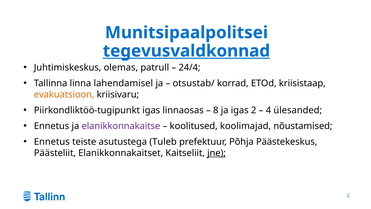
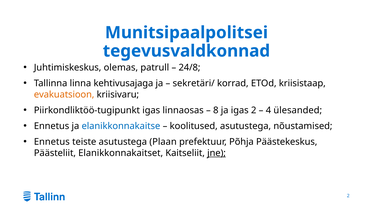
tegevusvaldkonnad underline: present -> none (186, 51)
24/4: 24/4 -> 24/8 (189, 67)
lahendamisel: lahendamisel -> kehtivusajaga (123, 83)
otsustab/: otsustab/ -> sekretäri/ (194, 83)
elanikkonnakaitse colour: purple -> blue (121, 126)
koolitused koolimajad: koolimajad -> asutustega (246, 126)
Tuleb: Tuleb -> Plaan (163, 142)
